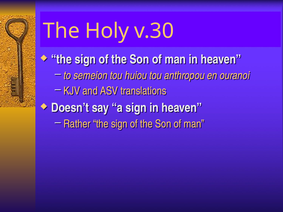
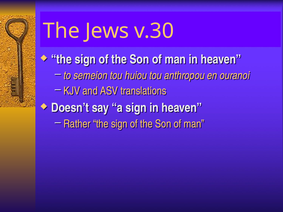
Holy: Holy -> Jews (107, 31)
